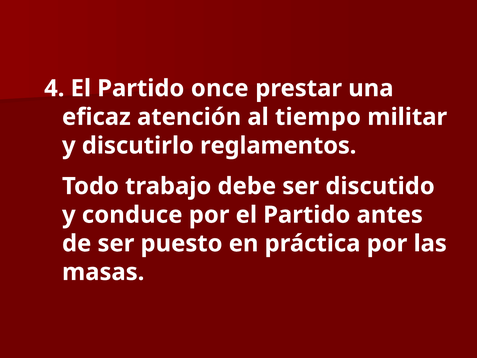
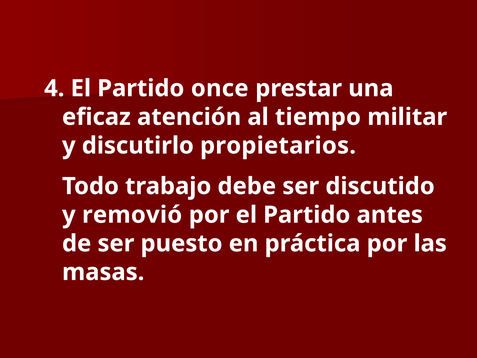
reglamentos: reglamentos -> propietarios (278, 146)
conduce: conduce -> removió (132, 215)
